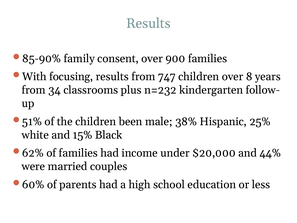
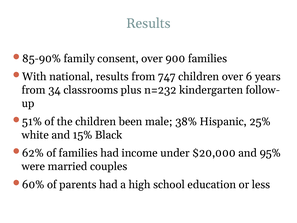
focusing: focusing -> national (71, 77)
8: 8 -> 6 (249, 77)
44%: 44% -> 95% (270, 153)
